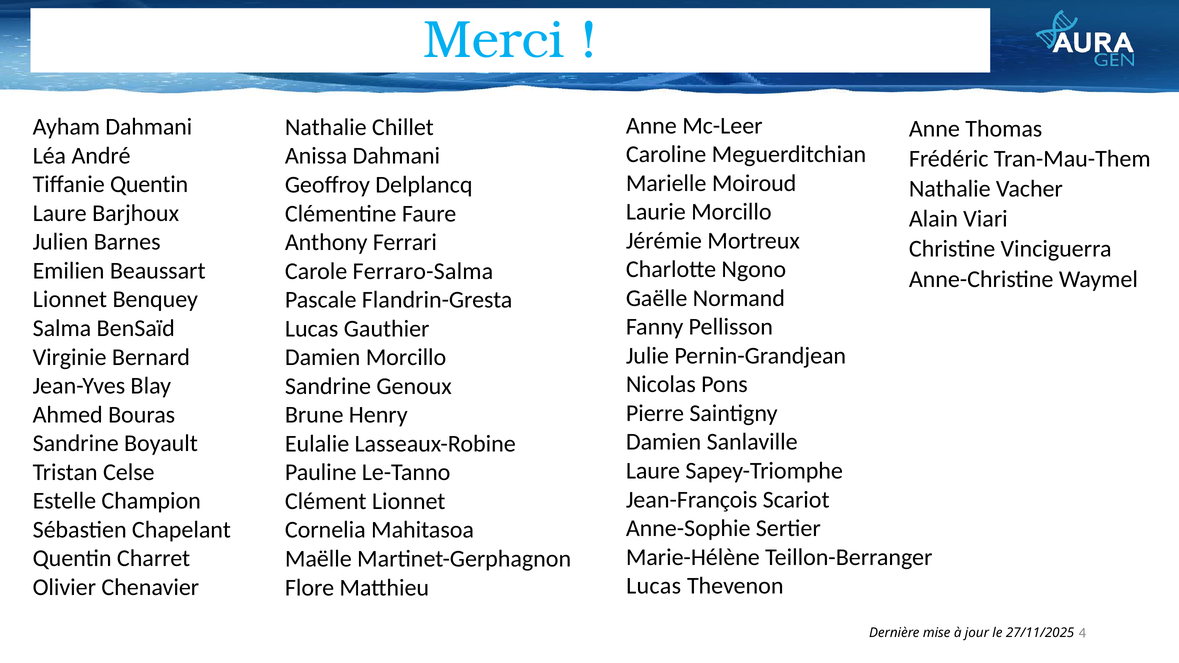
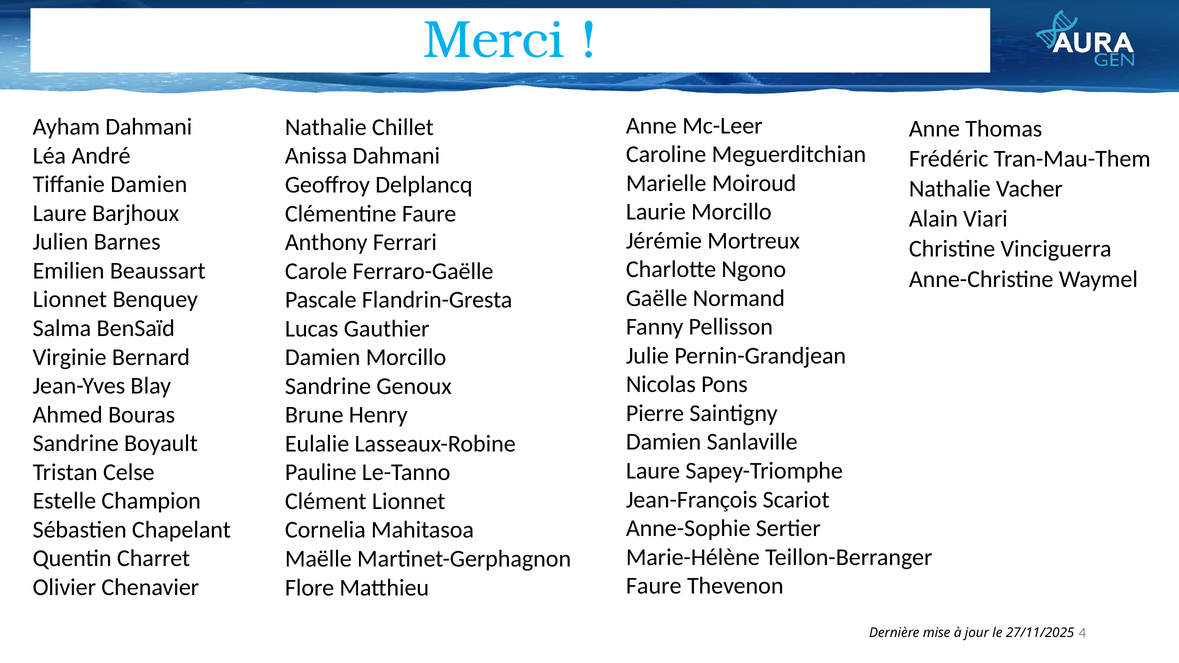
Tiffanie Quentin: Quentin -> Damien (149, 184)
Ferraro-Salma: Ferraro-Salma -> Ferraro-Gaëlle (423, 271)
Lucas: Lucas -> Faure (654, 586)
